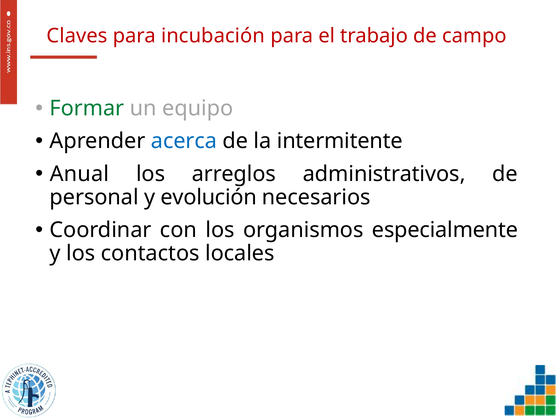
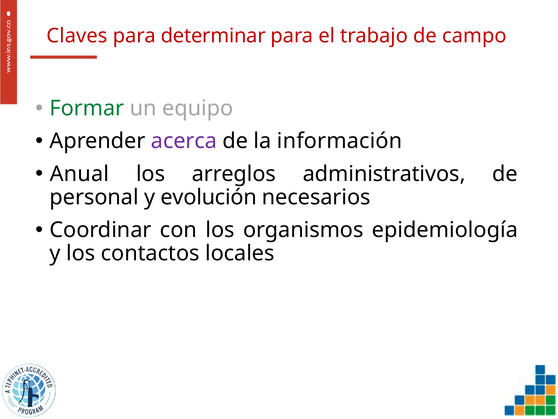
incubación: incubación -> determinar (213, 36)
acerca colour: blue -> purple (184, 141)
intermitente: intermitente -> información (340, 141)
especialmente: especialmente -> epidemiología (445, 230)
